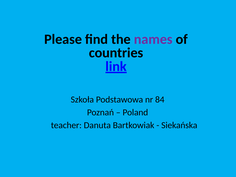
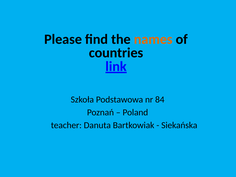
names colour: purple -> orange (153, 39)
